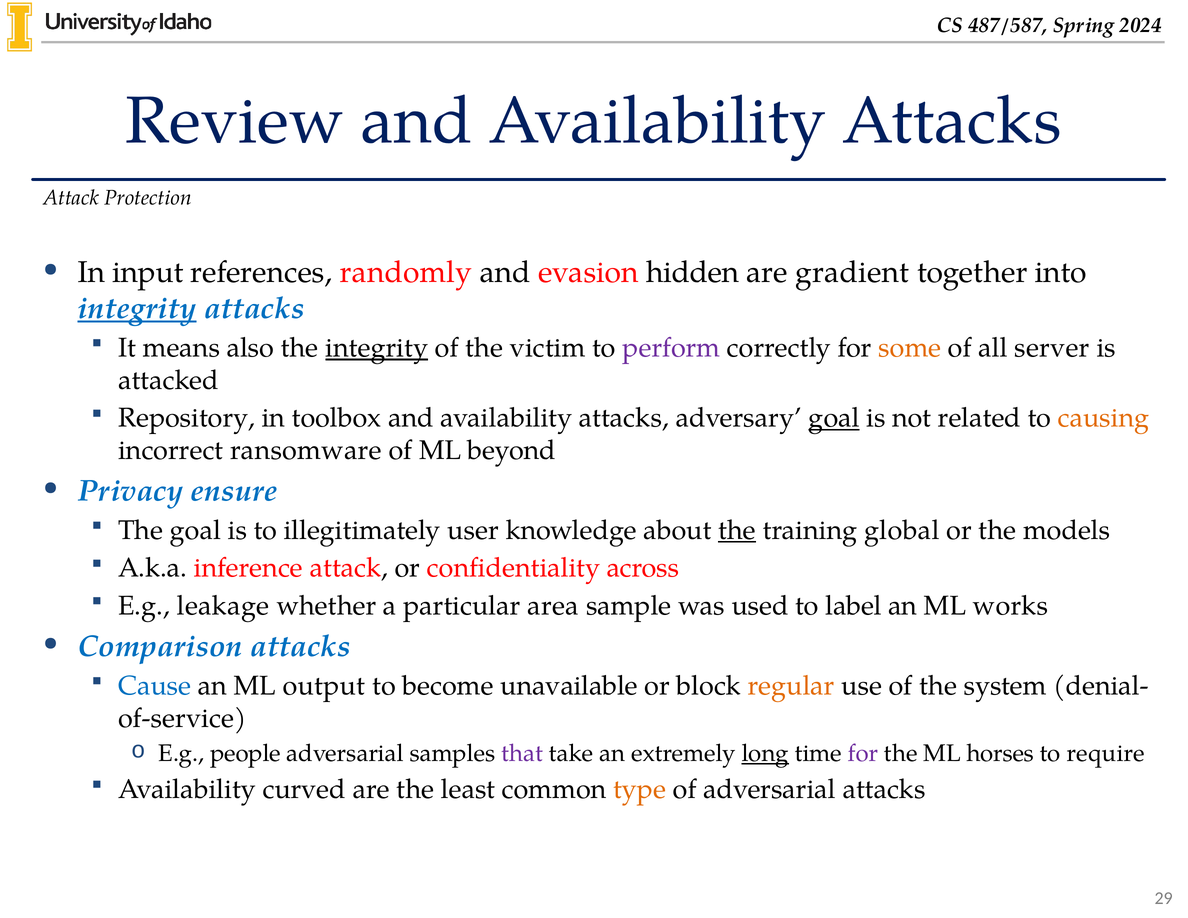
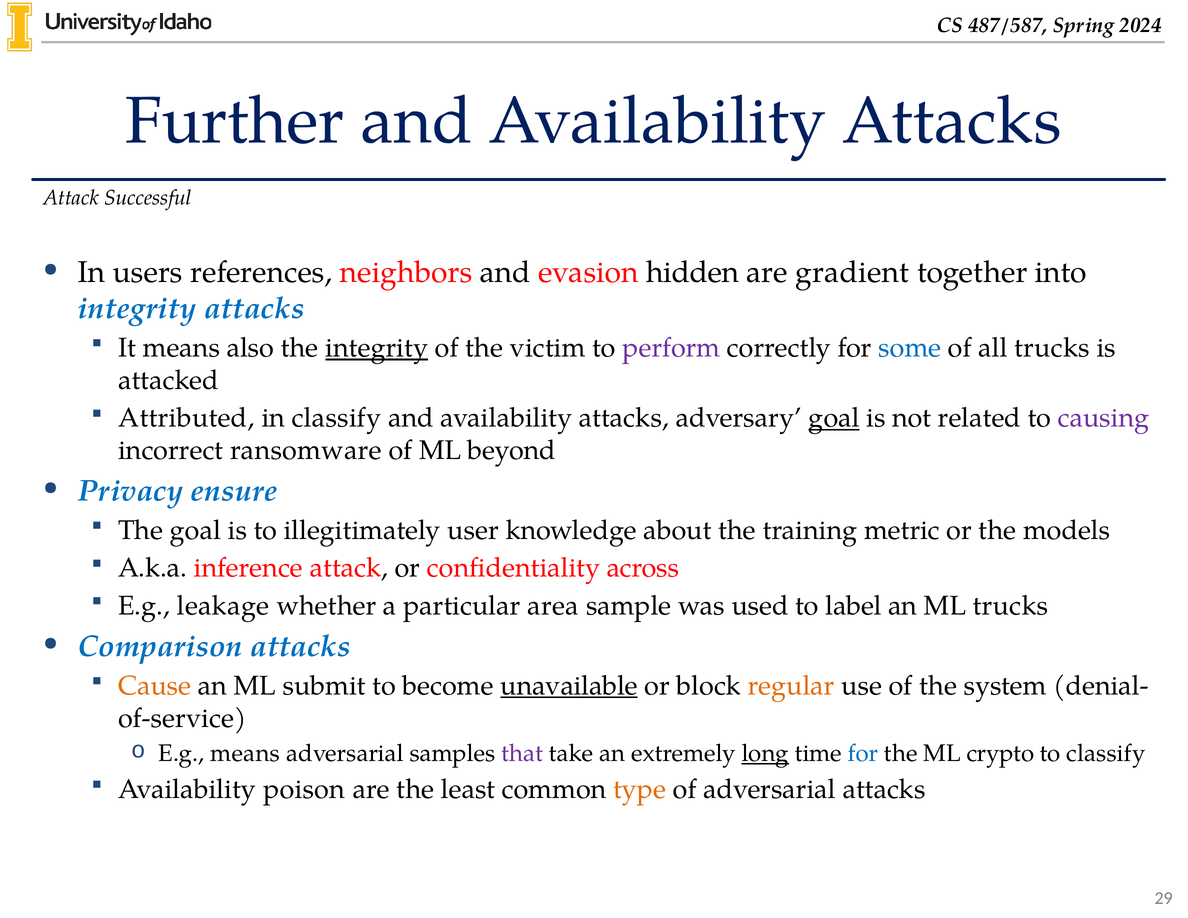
Review: Review -> Further (235, 121)
Protection: Protection -> Successful (148, 198)
input: input -> users (148, 272)
randomly: randomly -> neighbors (406, 272)
integrity underline: present -> none (137, 308)
some colour: orange -> blue (910, 348)
all server: server -> trucks (1052, 348)
Repository: Repository -> Attributed (186, 418)
in toolbox: toolbox -> classify (336, 418)
causing colour: orange -> purple (1104, 418)
the underline: present -> none (737, 530)
global: global -> metric (902, 530)
ML works: works -> trucks (1010, 606)
Cause colour: blue -> orange (155, 686)
output: output -> submit (324, 686)
unavailable underline: none -> present (569, 686)
E.g people: people -> means (245, 753)
for colour: purple -> blue (863, 753)
horses: horses -> crypto (1000, 753)
to require: require -> classify (1106, 753)
curved: curved -> poison (304, 789)
